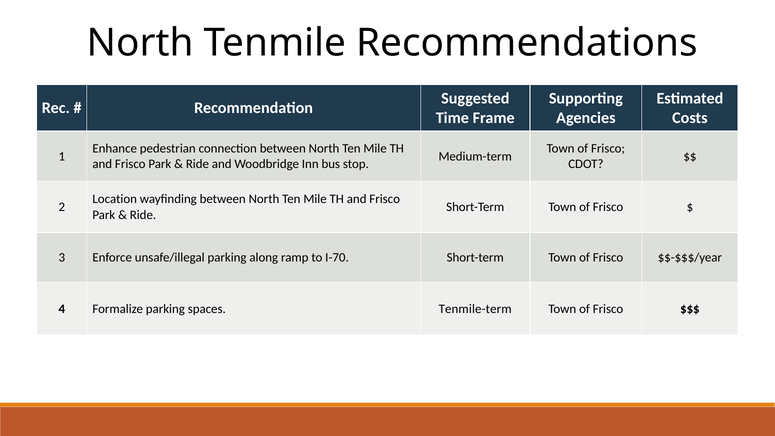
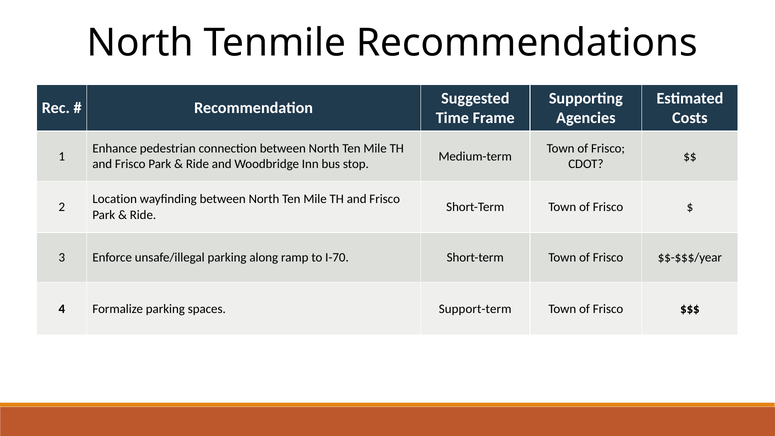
Tenmile-term: Tenmile-term -> Support-term (475, 309)
